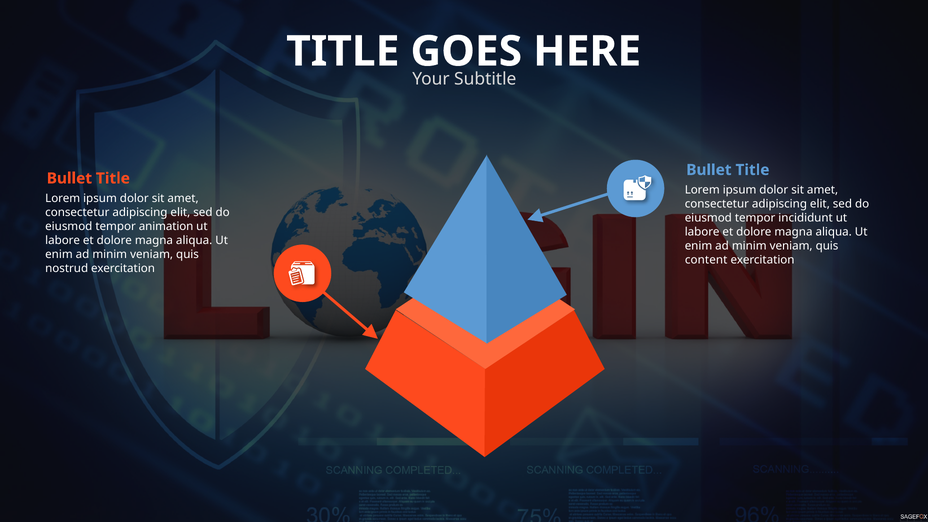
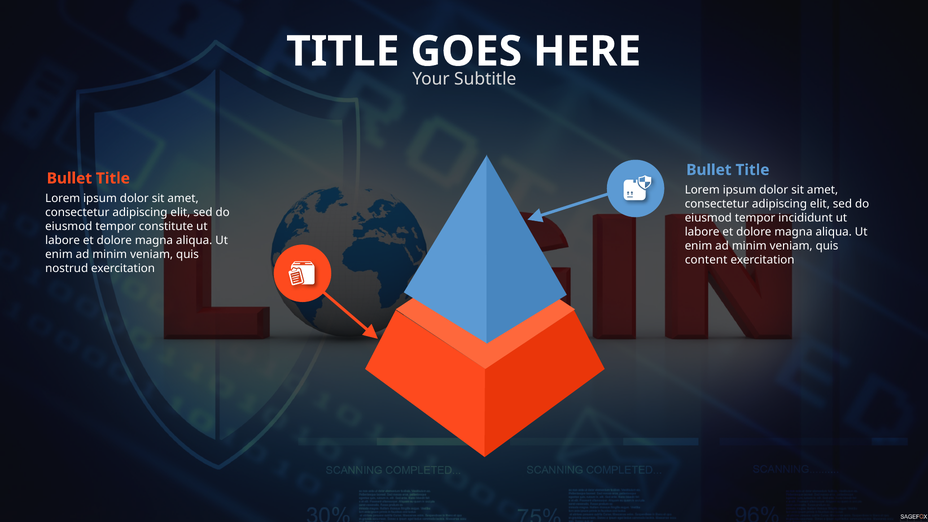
animation: animation -> constitute (166, 226)
